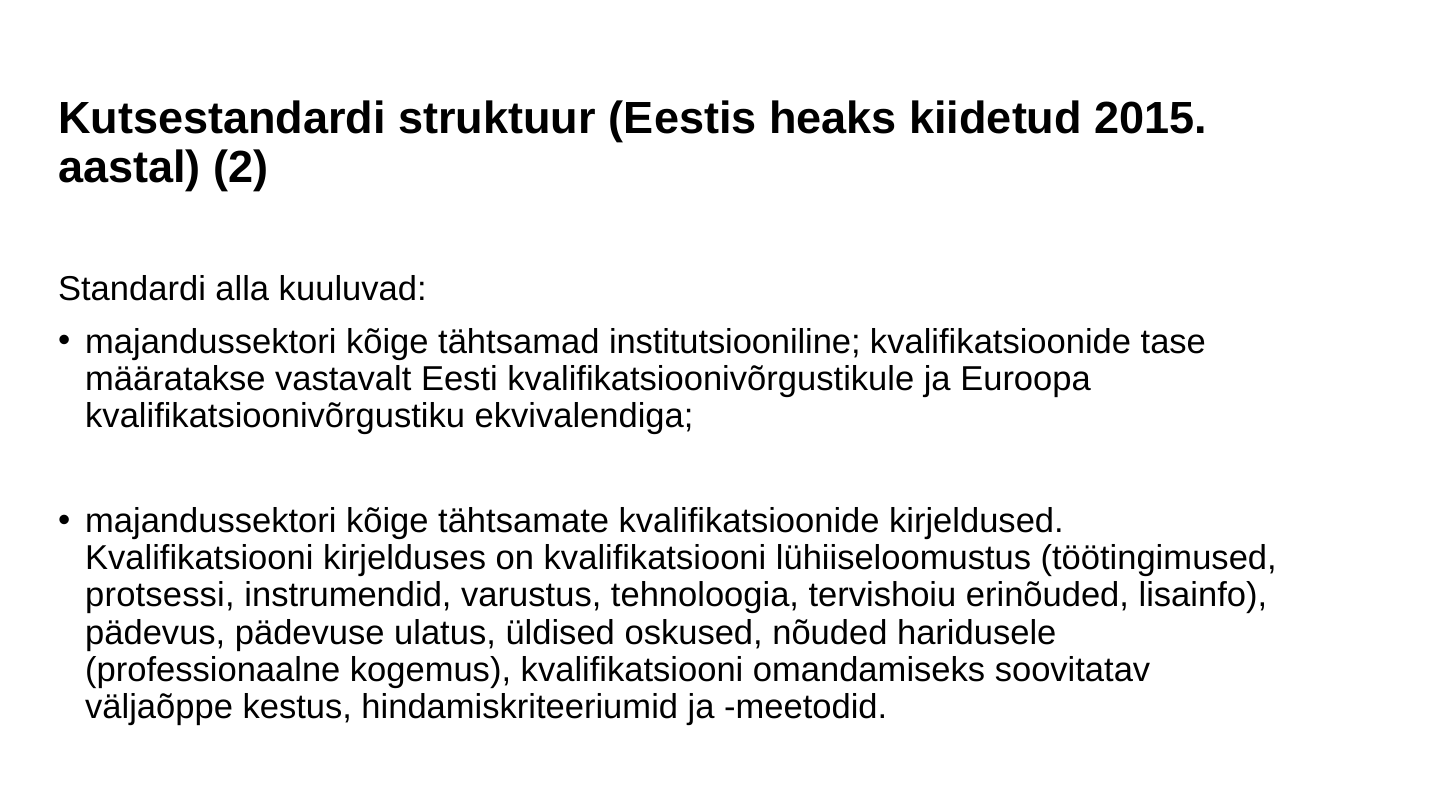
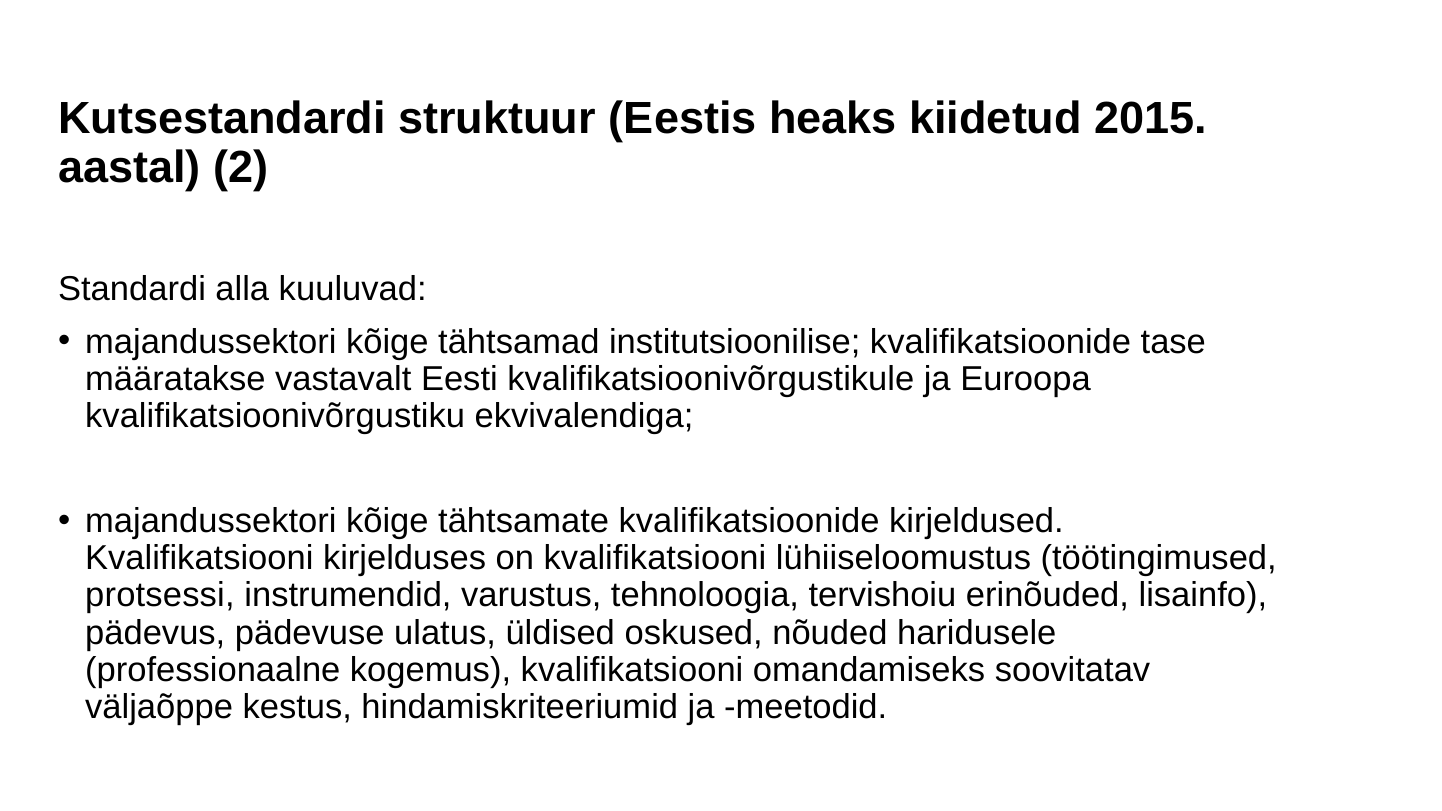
institutsiooniline: institutsiooniline -> institutsioonilise (735, 342)
